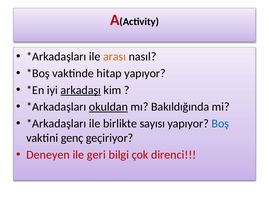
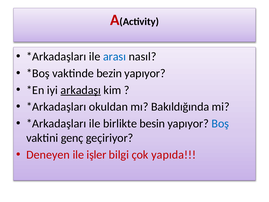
arası colour: orange -> blue (115, 56)
hitap: hitap -> bezin (109, 73)
okuldan underline: present -> none (108, 107)
sayısı: sayısı -> besin (152, 123)
geri: geri -> işler (96, 155)
direnci: direnci -> yapıda (174, 155)
